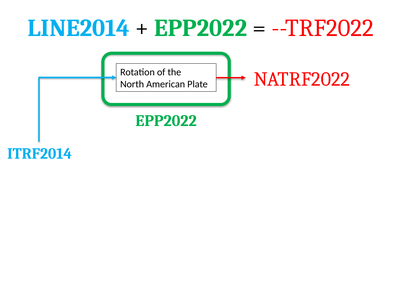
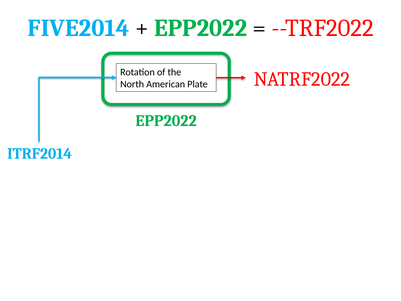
LINE2014: LINE2014 -> FIVE2014 (79, 28)
